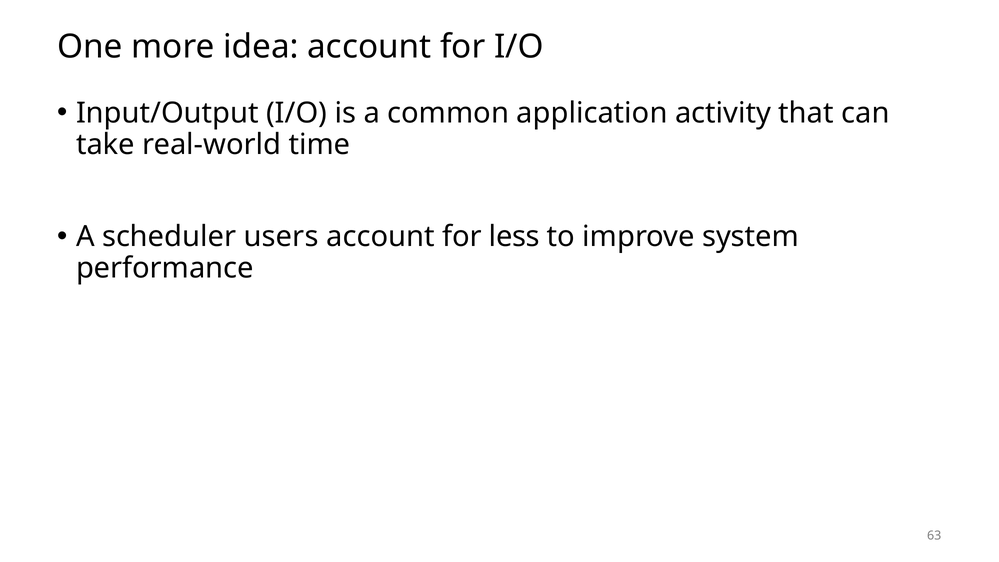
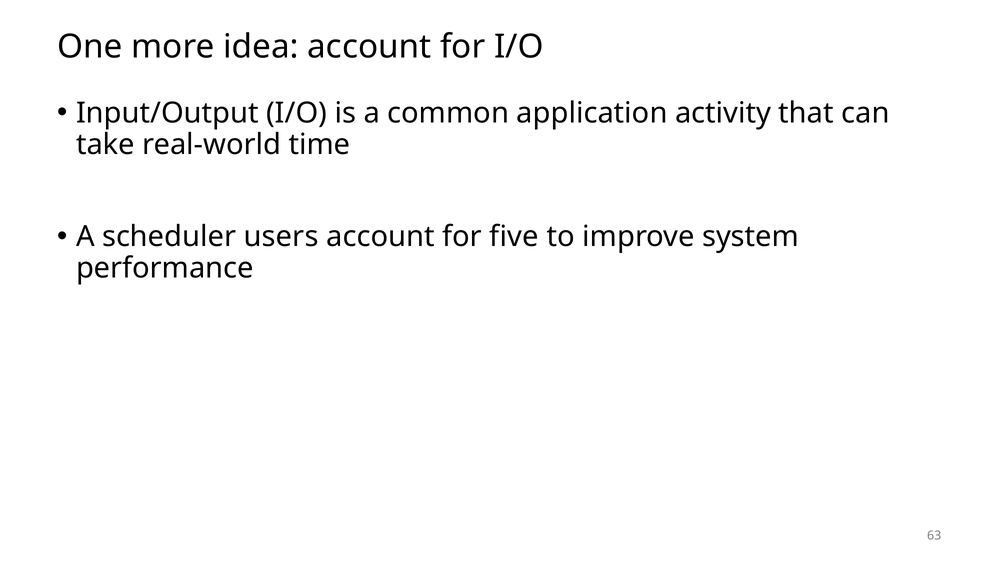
less: less -> five (514, 237)
